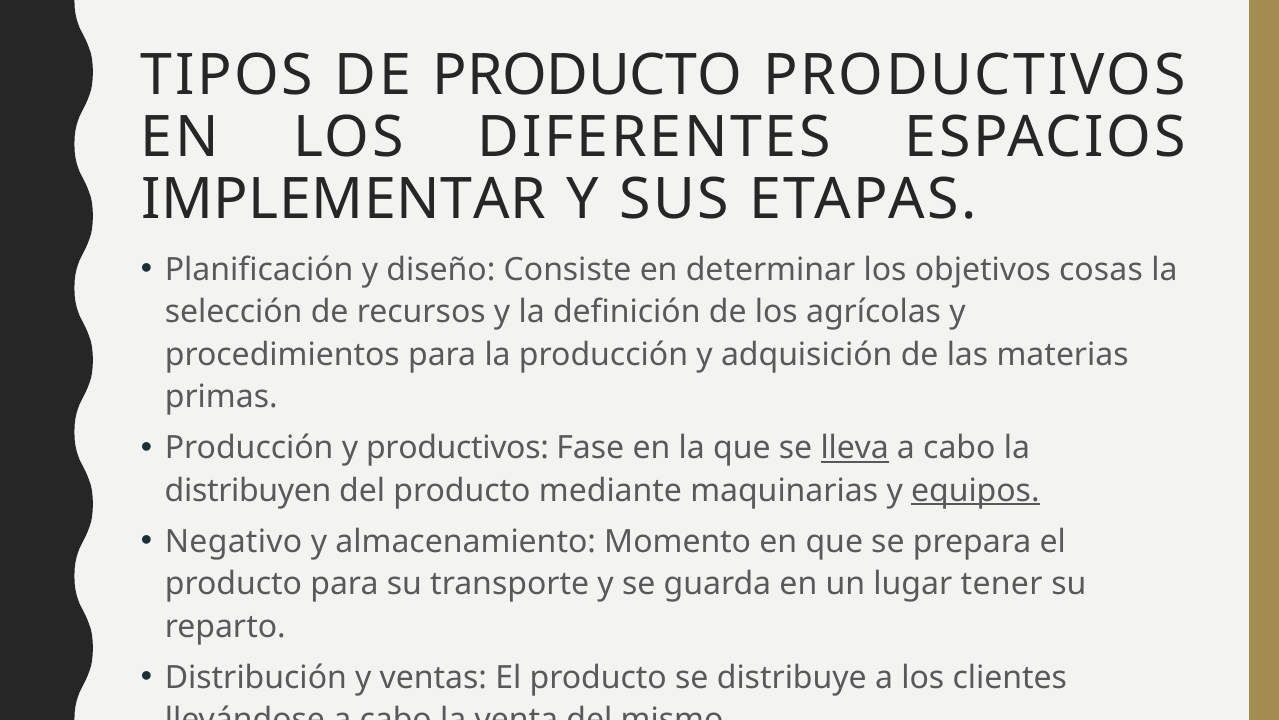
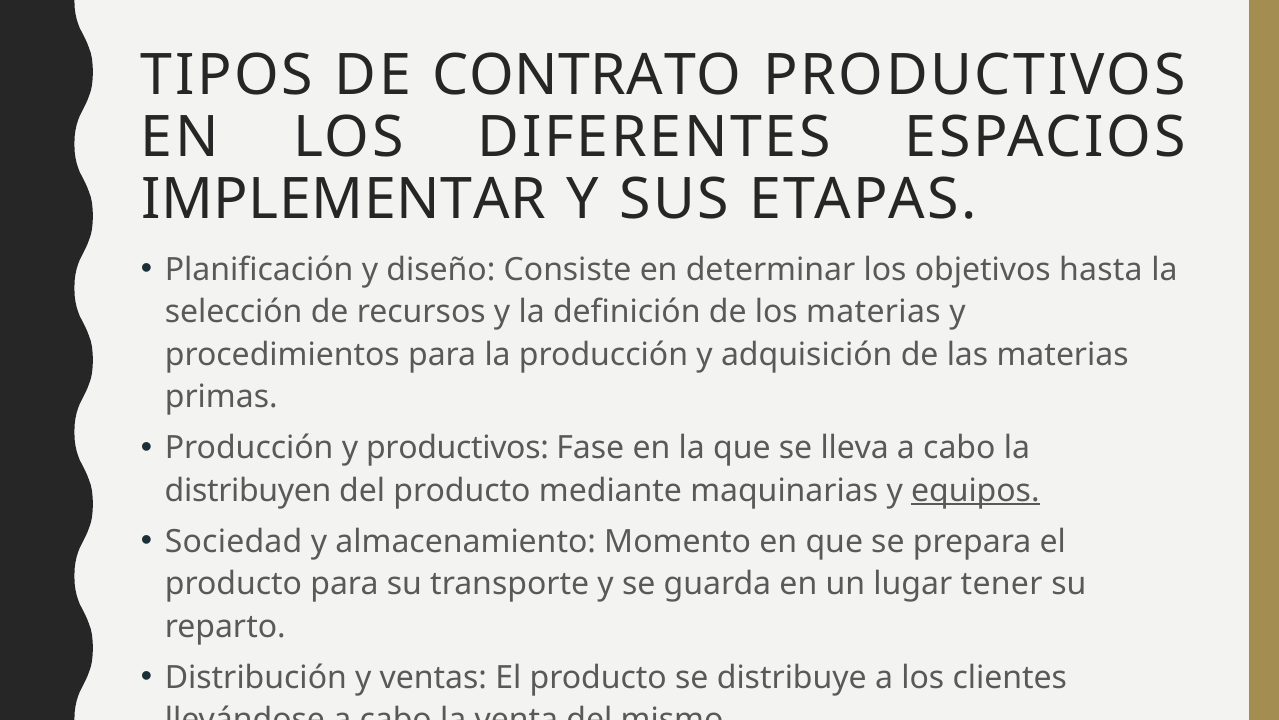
DE PRODUCTO: PRODUCTO -> CONTRATO (587, 75)
cosas: cosas -> hasta (1101, 270)
los agrícolas: agrícolas -> materias (873, 312)
lleva underline: present -> none (855, 448)
Negativo: Negativo -> Sociedad (234, 542)
